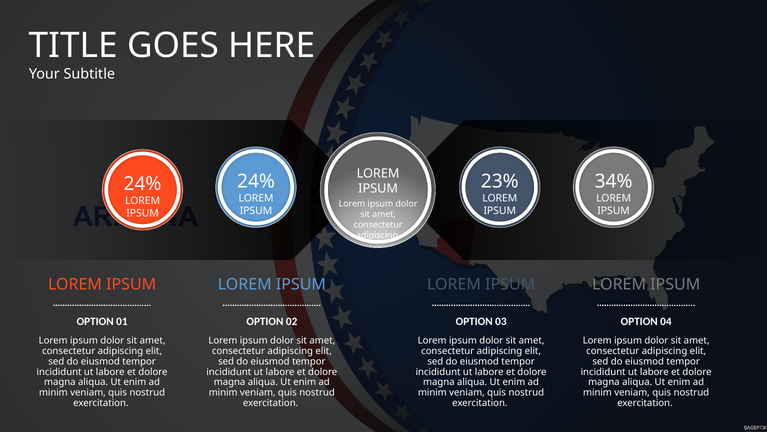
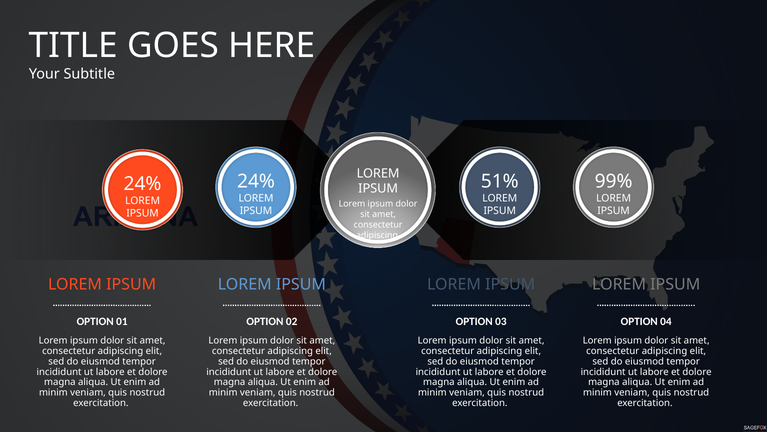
23%: 23% -> 51% (500, 181)
34%: 34% -> 99% (614, 181)
